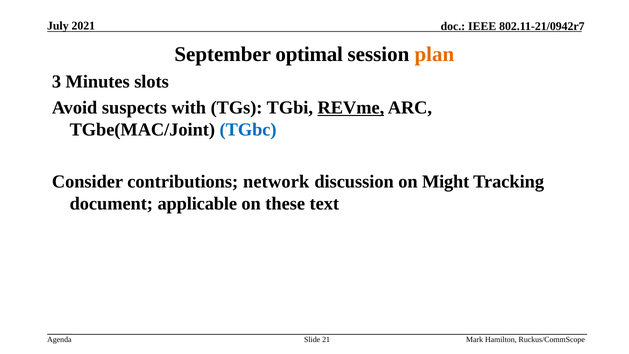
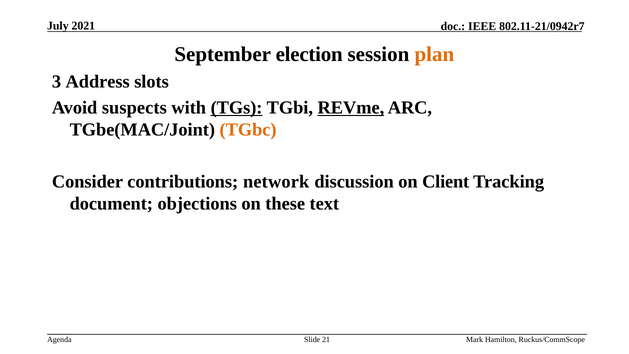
optimal: optimal -> election (309, 55)
Minutes: Minutes -> Address (98, 81)
TGs underline: none -> present (237, 107)
TGbc colour: blue -> orange (248, 129)
Might: Might -> Client (446, 181)
applicable: applicable -> objections (197, 203)
